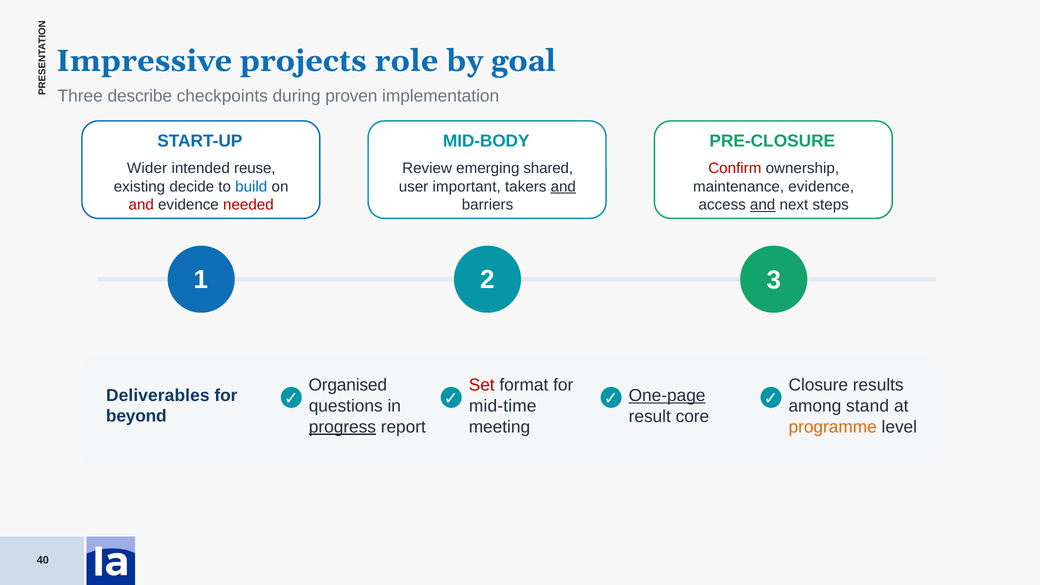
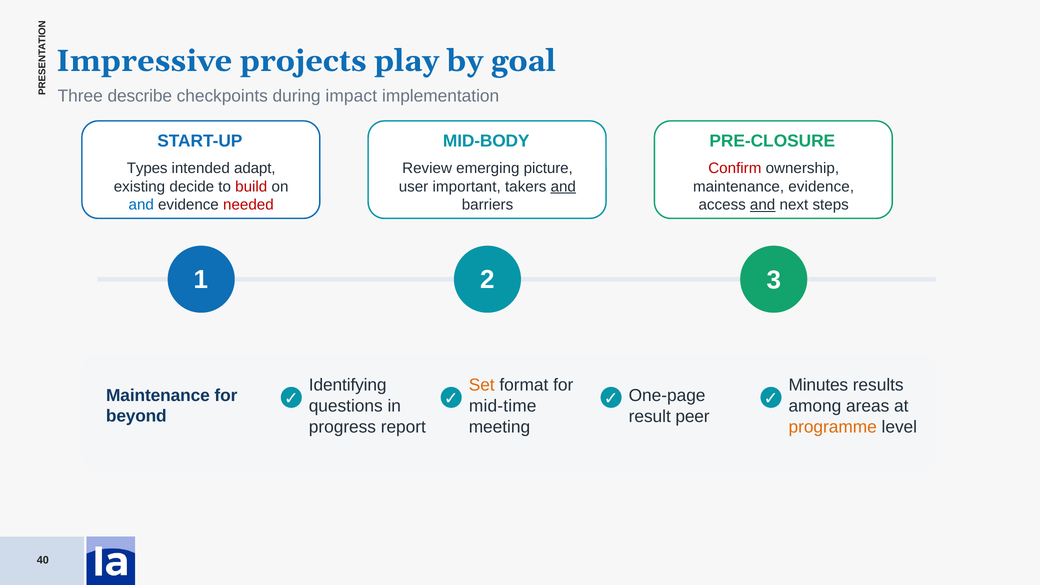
role: role -> play (407, 61)
proven: proven -> impact (351, 96)
Wider: Wider -> Types (147, 168)
reuse: reuse -> adapt (255, 168)
shared: shared -> picture (548, 168)
build colour: blue -> red (251, 187)
and colour: red -> blue (141, 205)
Organised: Organised -> Identifying (348, 385)
Set colour: red -> orange (482, 385)
Closure: Closure -> Minutes (818, 385)
Deliverables: Deliverables -> Maintenance (158, 395)
One-page underline: present -> none (667, 396)
stand: stand -> areas (868, 406)
core: core -> peer (692, 416)
progress underline: present -> none (342, 427)
